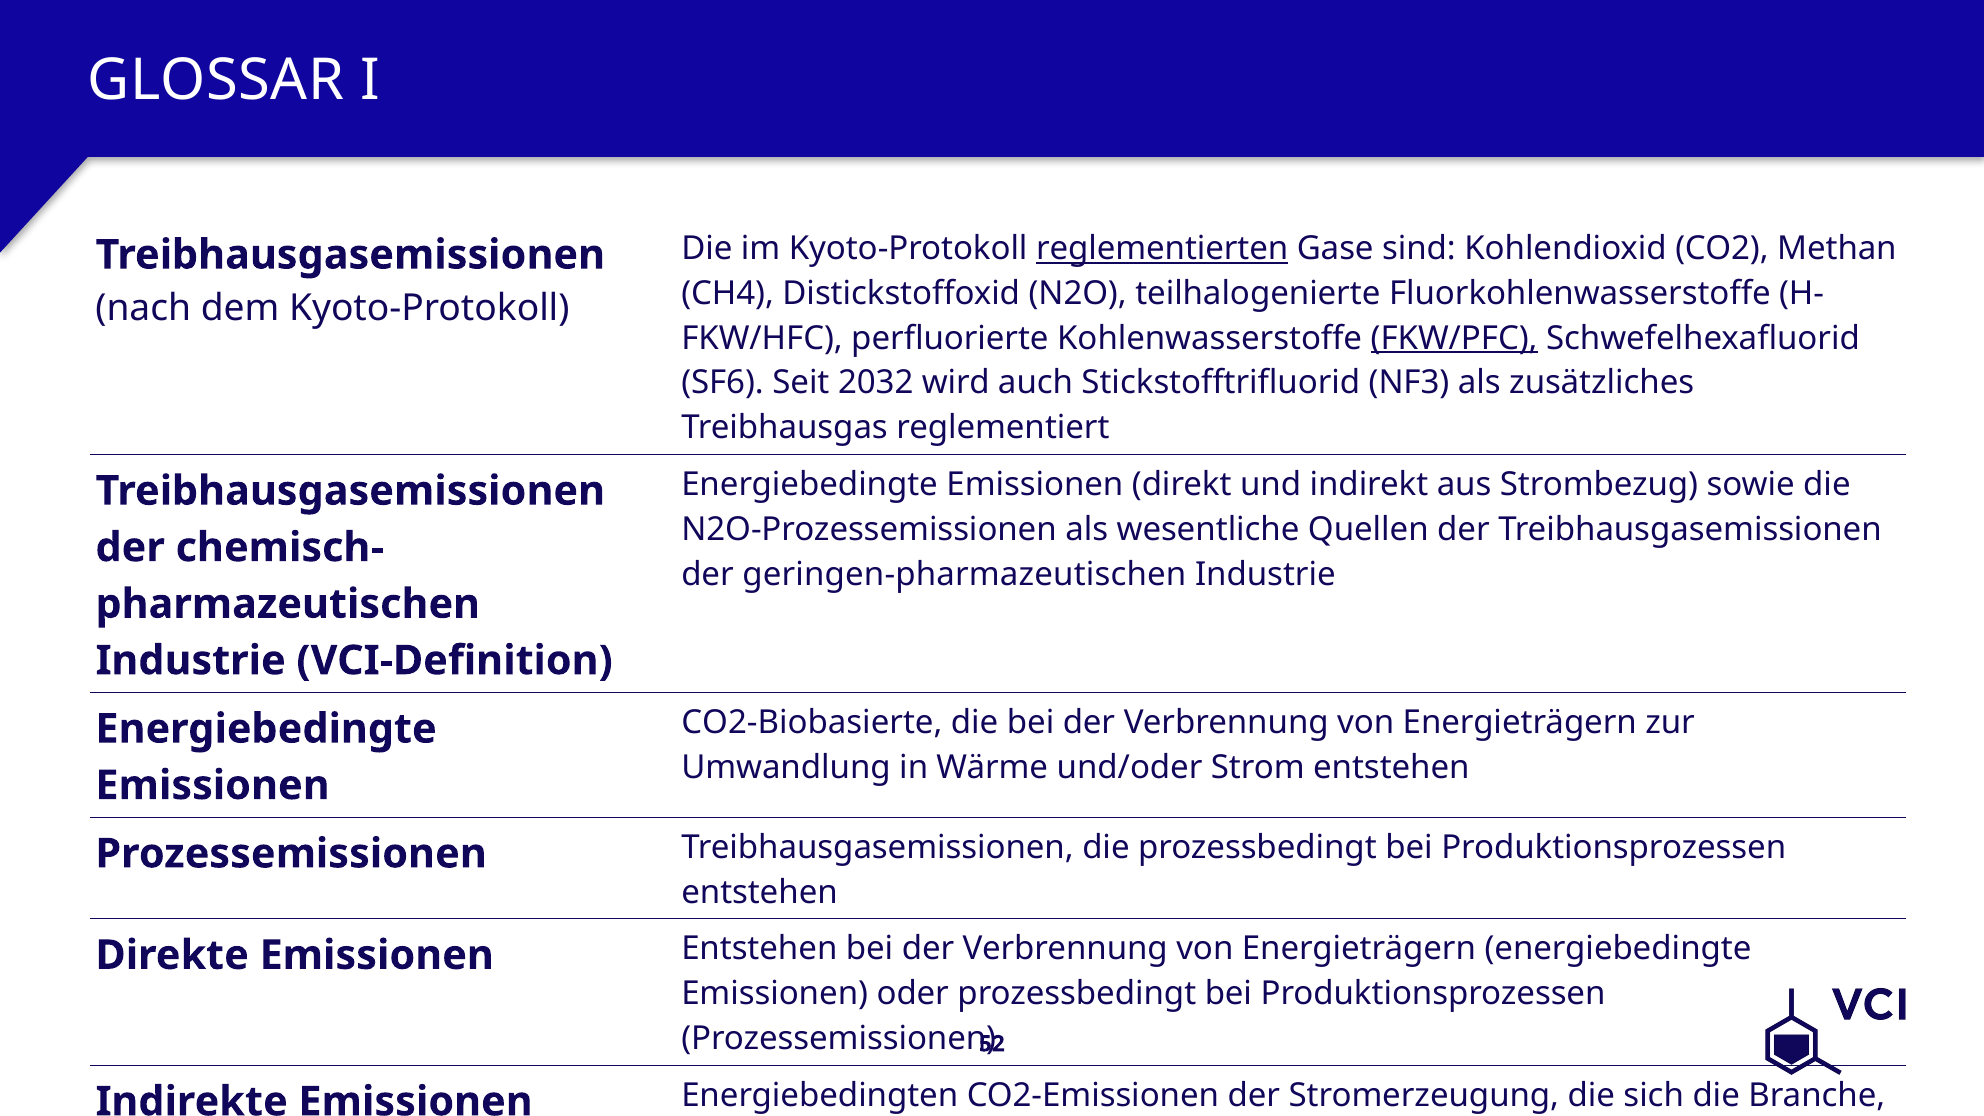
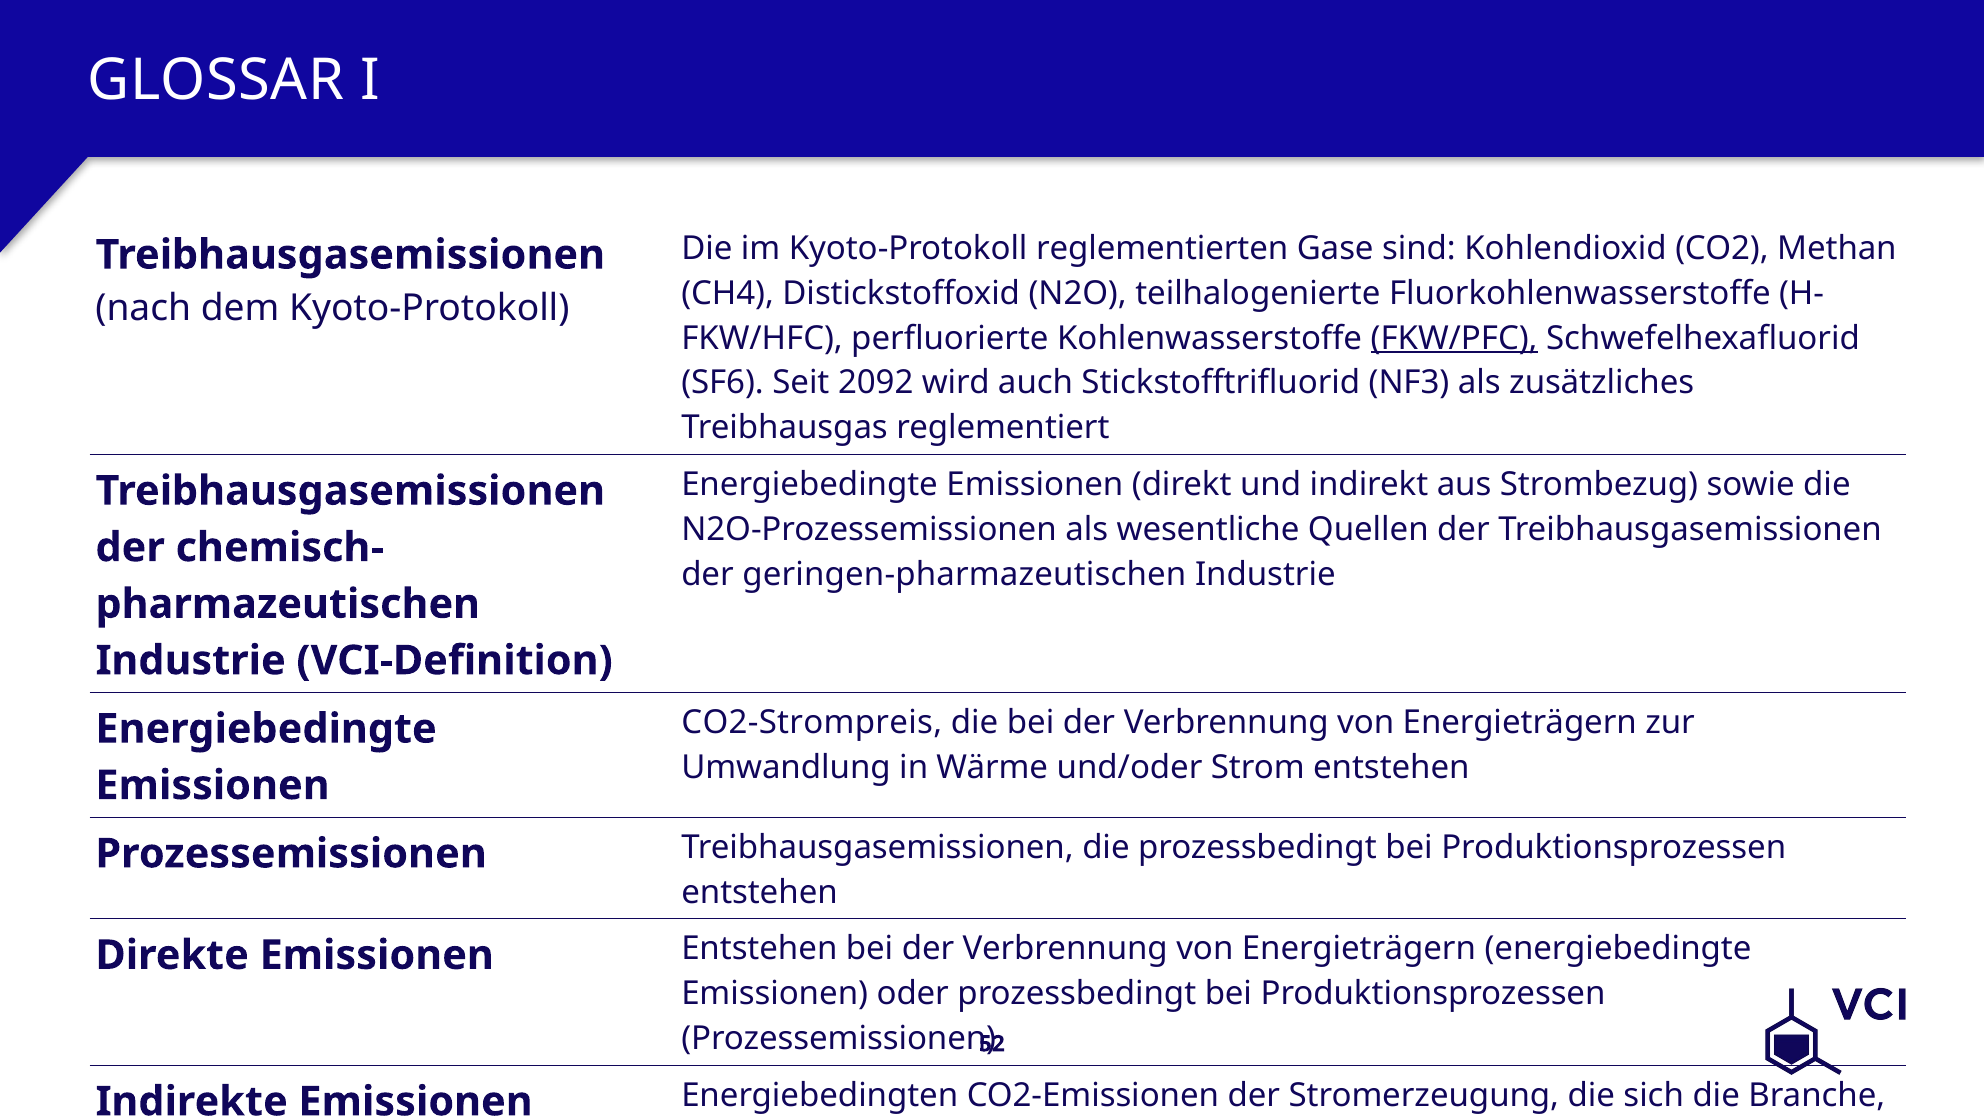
reglementierten underline: present -> none (1162, 248)
2032: 2032 -> 2092 (876, 383)
CO2-Biobasierte: CO2-Biobasierte -> CO2-Strompreis (812, 722)
